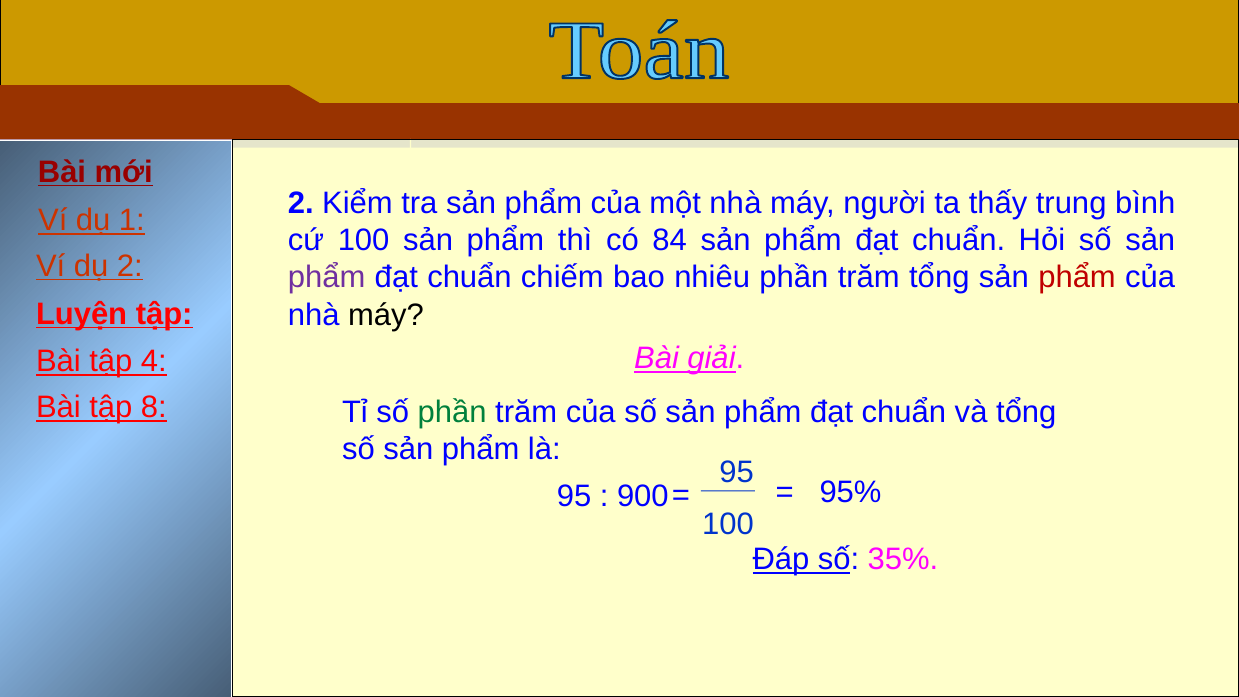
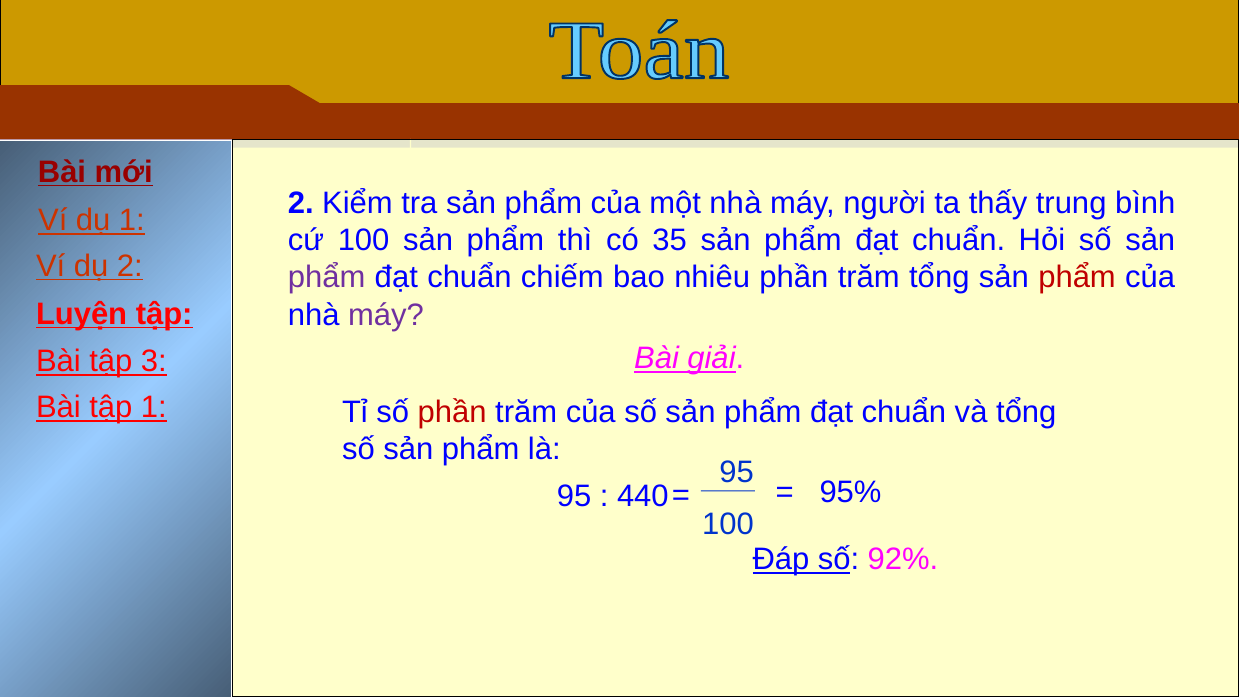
84: 84 -> 35 (670, 241)
máy colour: black -> purple (386, 315)
4: 4 -> 3 (154, 362)
tập 8: 8 -> 1 (154, 408)
phần colour: green -> red (452, 412)
900: 900 -> 440 (643, 496)
35%: 35% -> 92% (903, 560)
